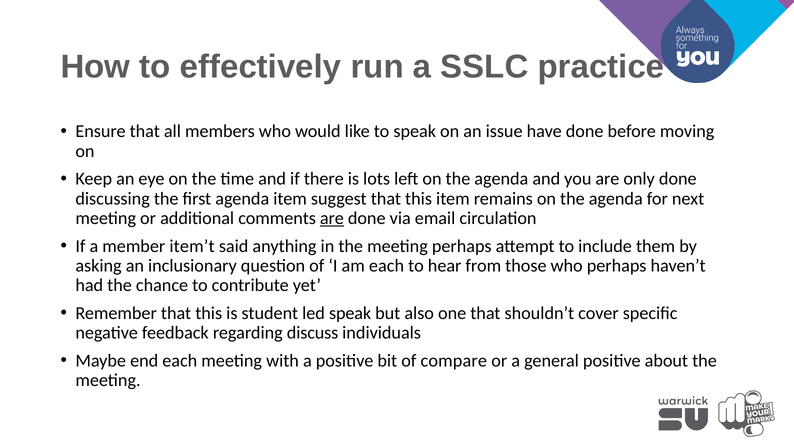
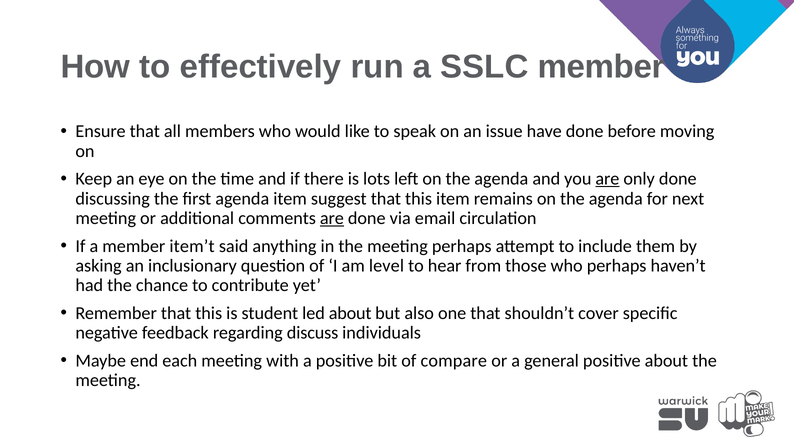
SSLC practice: practice -> member (601, 67)
are underline: none -> present (607, 179)
am each: each -> level (386, 266)
led speak: speak -> about (350, 314)
